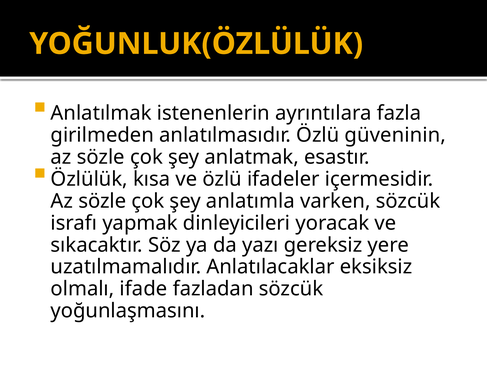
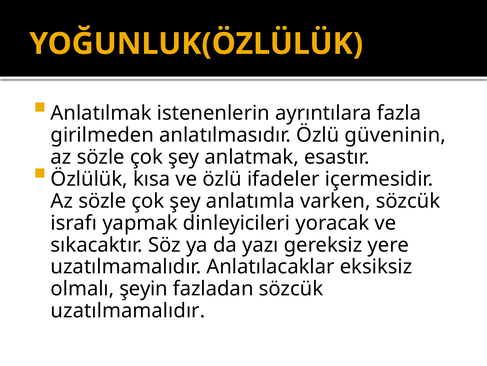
ifade: ifade -> şeyin (144, 288)
yoğunlaşmasını: yoğunlaşmasını -> uzatılmamalıdır (128, 310)
